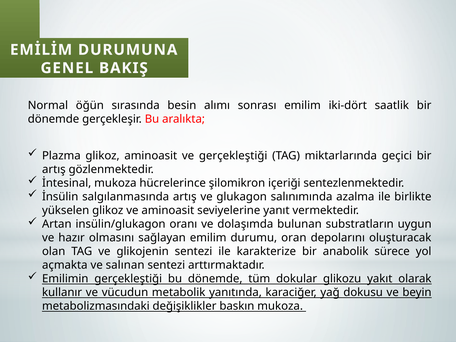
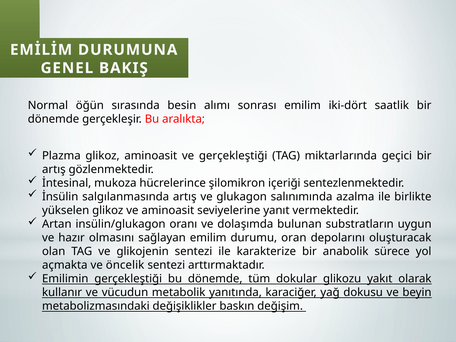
salınan: salınan -> öncelik (125, 265)
baskın mukoza: mukoza -> değişim (280, 306)
